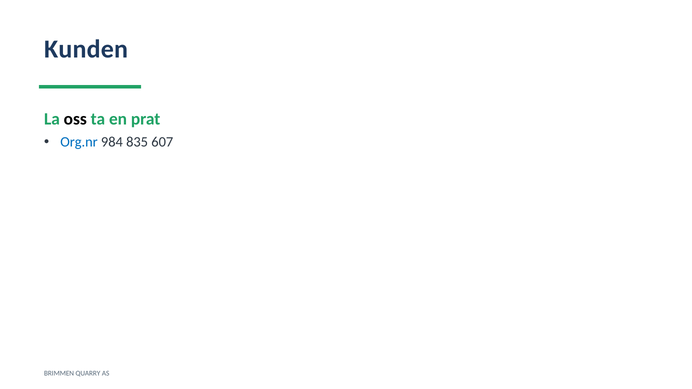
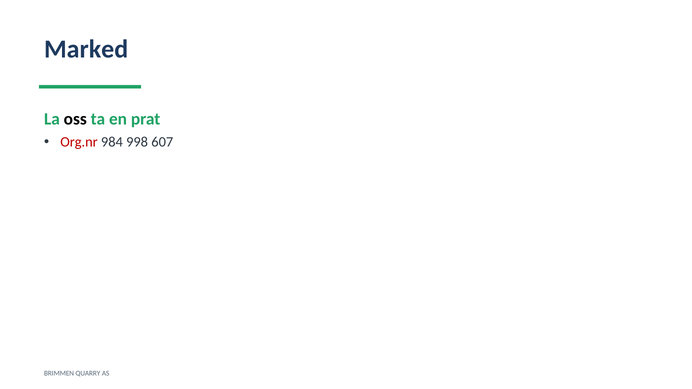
Kunden: Kunden -> Marked (86, 49)
Org.nr colour: blue -> red (79, 142)
835: 835 -> 998 (137, 142)
